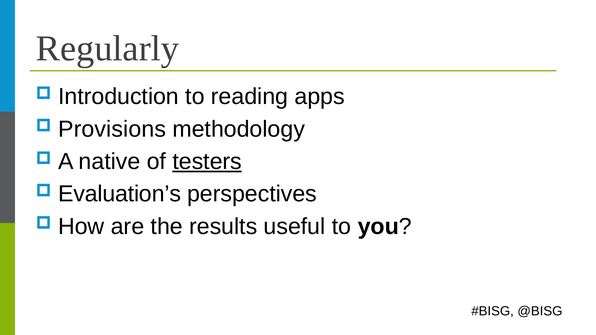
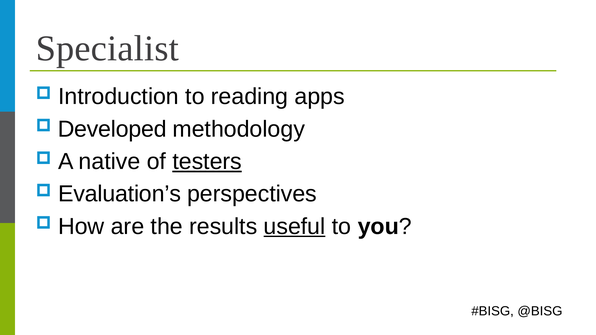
Regularly: Regularly -> Specialist (107, 48)
Provisions: Provisions -> Developed (112, 129)
useful underline: none -> present (294, 227)
